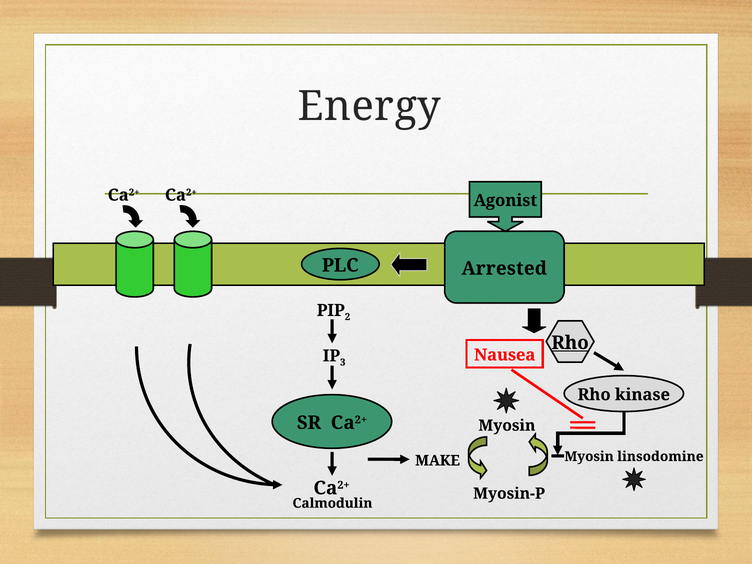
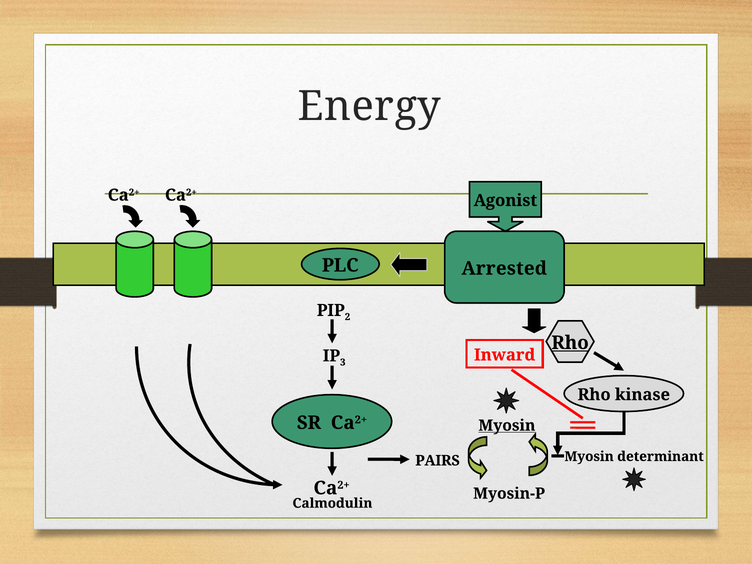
Nausea: Nausea -> Inward (505, 355)
Myosin underline: none -> present (507, 426)
linsodomine: linsodomine -> determinant (660, 457)
MAKE: MAKE -> PAIRS (438, 461)
